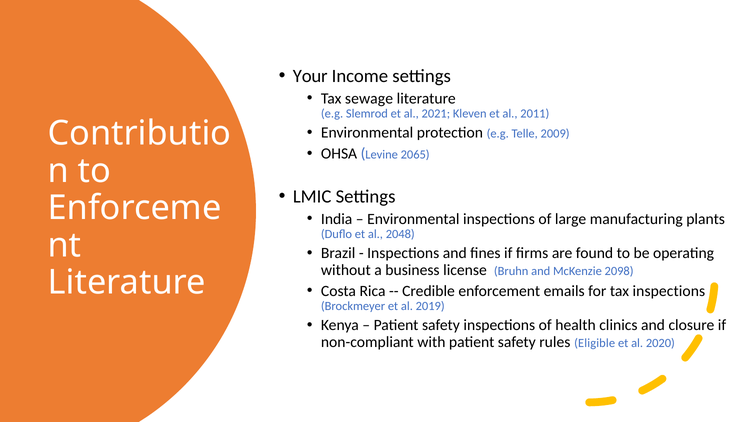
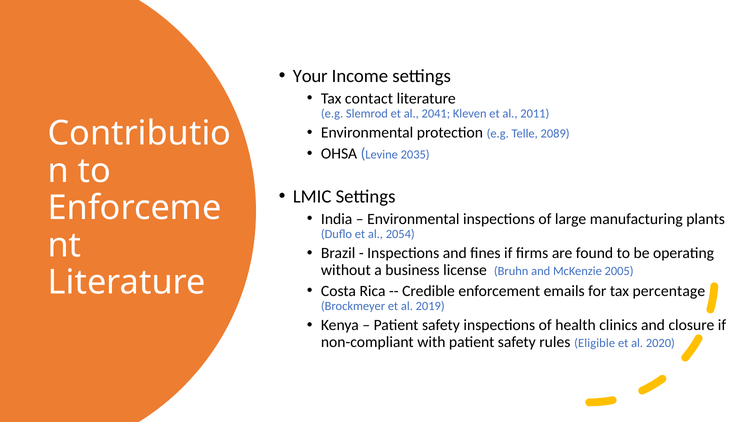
sewage: sewage -> contact (369, 98)
2021: 2021 -> 2041 (436, 113)
2009: 2009 -> 2089 (555, 134)
2065: 2065 -> 2035 (415, 154)
2048: 2048 -> 2054 (400, 234)
2098: 2098 -> 2005 (619, 271)
tax inspections: inspections -> percentage (669, 290)
